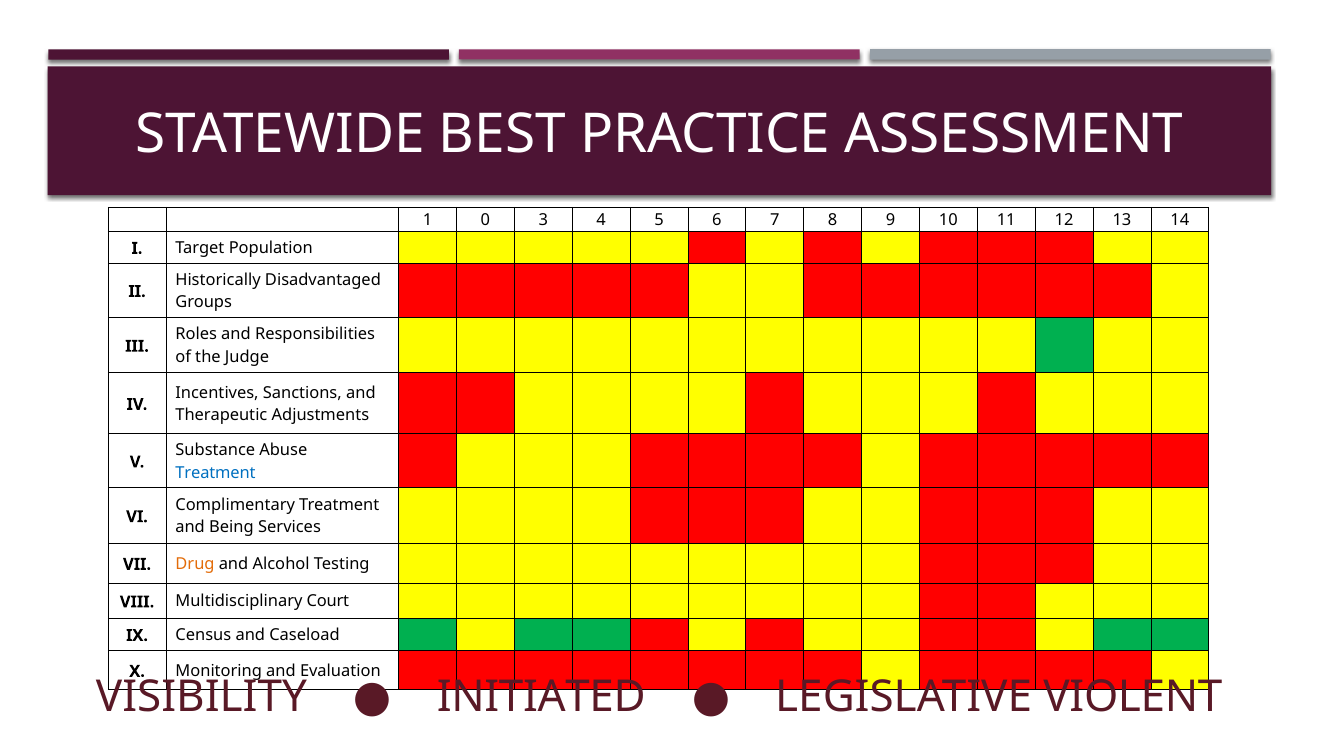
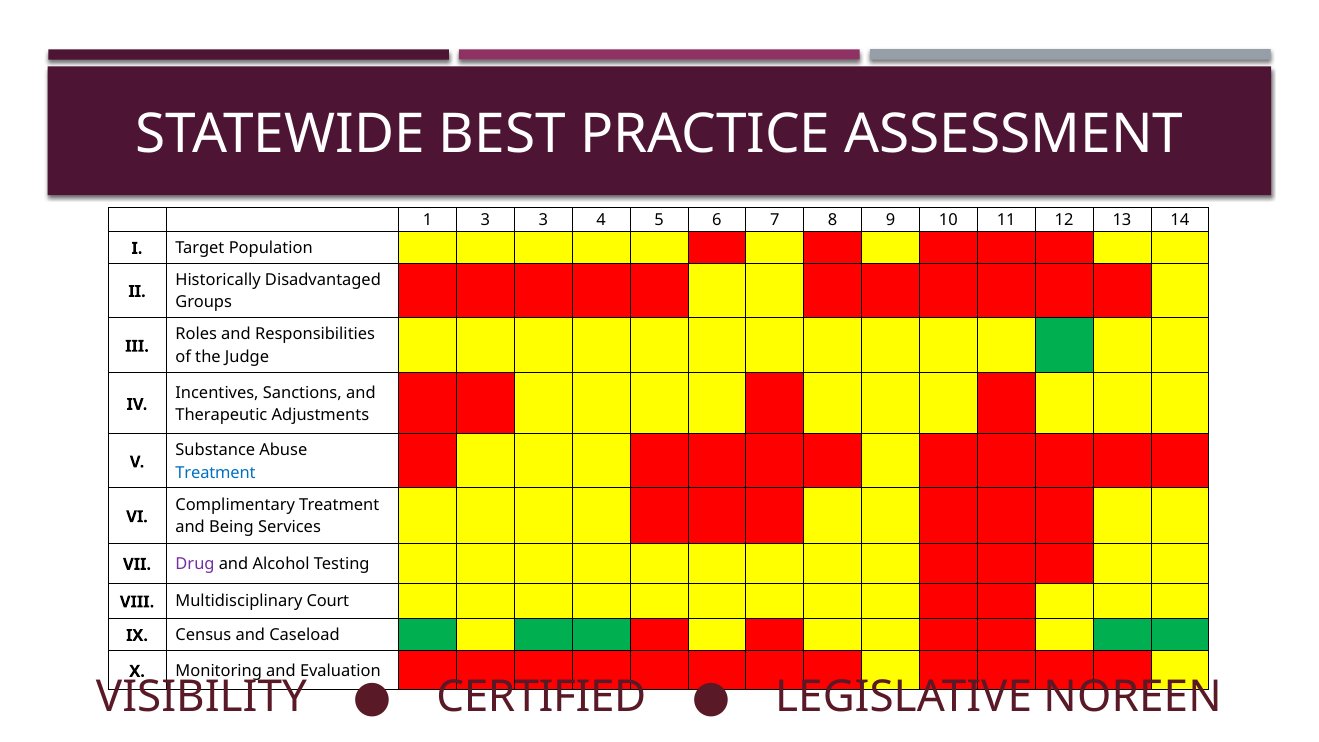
1 0: 0 -> 3 (485, 220)
Drug colour: orange -> purple (195, 564)
INITIATED: INITIATED -> CERTIFIED (541, 697)
VIOLENT: VIOLENT -> NOREEN (1133, 697)
